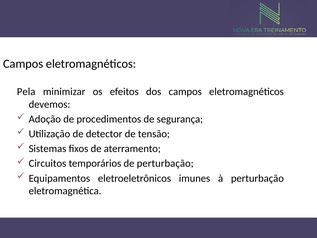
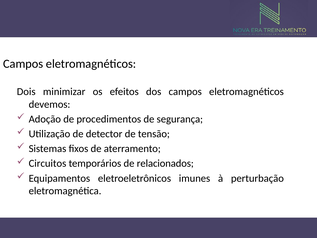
Pela: Pela -> Dois (26, 91)
de perturbação: perturbação -> relacionados (165, 163)
